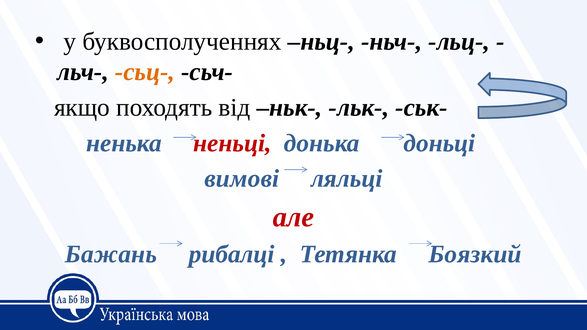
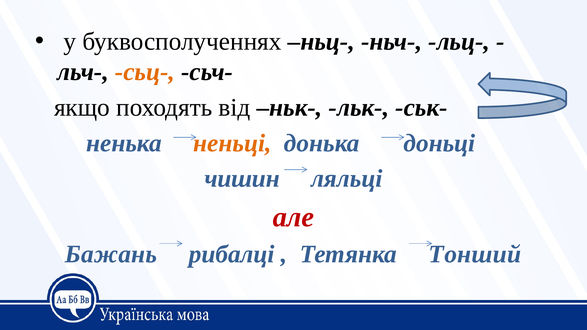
неньці colour: red -> orange (232, 143)
вимові: вимові -> чишин (242, 179)
Боязкий: Боязкий -> Тонший (475, 254)
